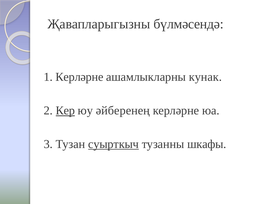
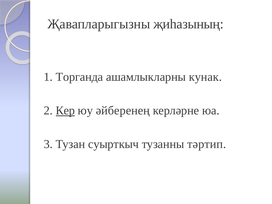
бүлмәсендә: бүлмәсендә -> җиһазының (189, 24)
1 Керләрне: Керләрне -> Торганда (79, 77)
суырткыч underline: present -> none (113, 144)
шкафы: шкафы -> тәртип (207, 144)
